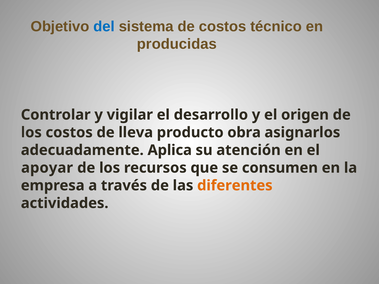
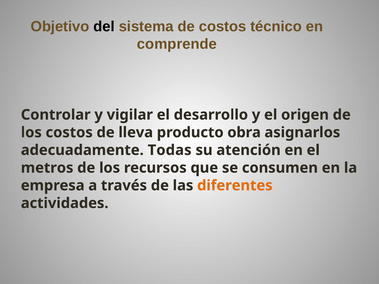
del colour: blue -> black (104, 26)
producidas: producidas -> comprende (177, 44)
Aplica: Aplica -> Todas (170, 150)
apoyar: apoyar -> metros (47, 168)
